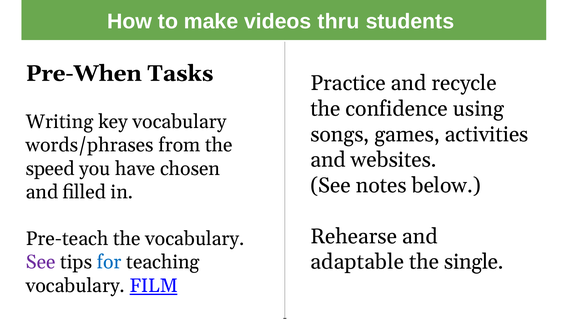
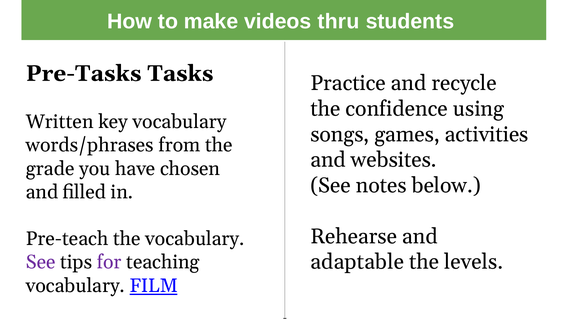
Pre-When: Pre-When -> Pre-Tasks (84, 73)
Writing: Writing -> Written (60, 122)
speed: speed -> grade (50, 169)
single: single -> levels (474, 262)
for colour: blue -> purple (109, 262)
